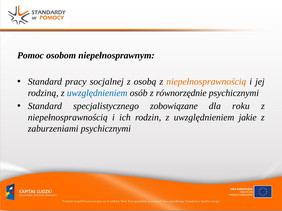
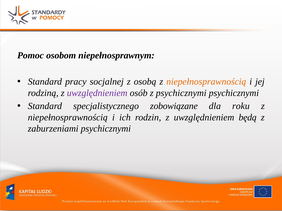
uwzględnieniem colour: blue -> purple (97, 93)
z równorzędnie: równorzędnie -> psychicznymi (181, 93)
jakie: jakie -> będą (248, 118)
